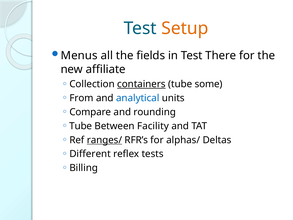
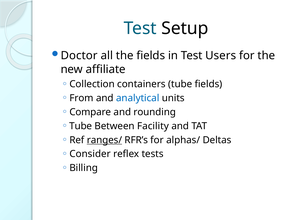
Setup colour: orange -> black (185, 28)
Menus: Menus -> Doctor (79, 55)
There: There -> Users (221, 55)
containers underline: present -> none (141, 84)
tube some: some -> fields (208, 84)
Different: Different -> Consider (90, 154)
